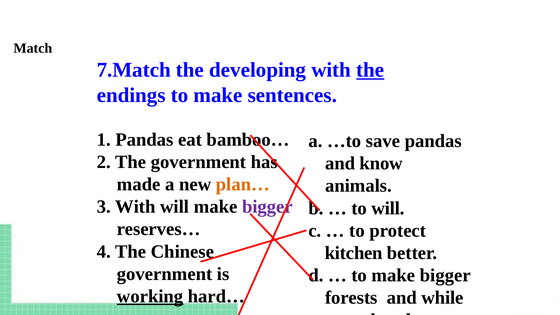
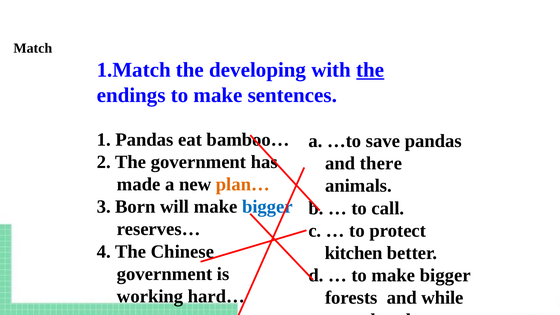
7.Match: 7.Match -> 1.Match (134, 70)
know: know -> there (381, 163)
3 With: With -> Born (135, 207)
bigger colour: purple -> blue (267, 207)
to will: will -> call (388, 208)
working underline: present -> none (150, 296)
